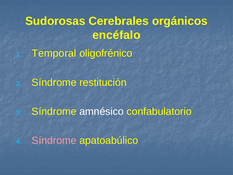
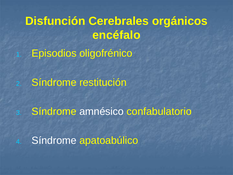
Sudorosas: Sudorosas -> Disfunción (55, 21)
Temporal: Temporal -> Episodios (54, 53)
Síndrome colour: pink -> white (54, 140)
